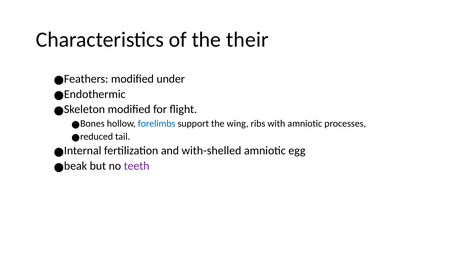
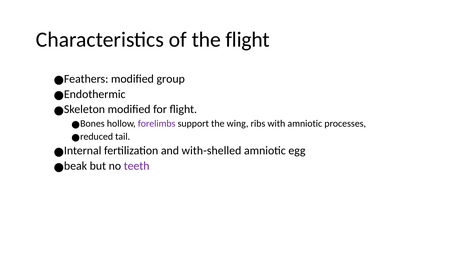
the their: their -> flight (248, 40)
under: under -> group (171, 79)
forelimbs colour: blue -> purple (157, 123)
